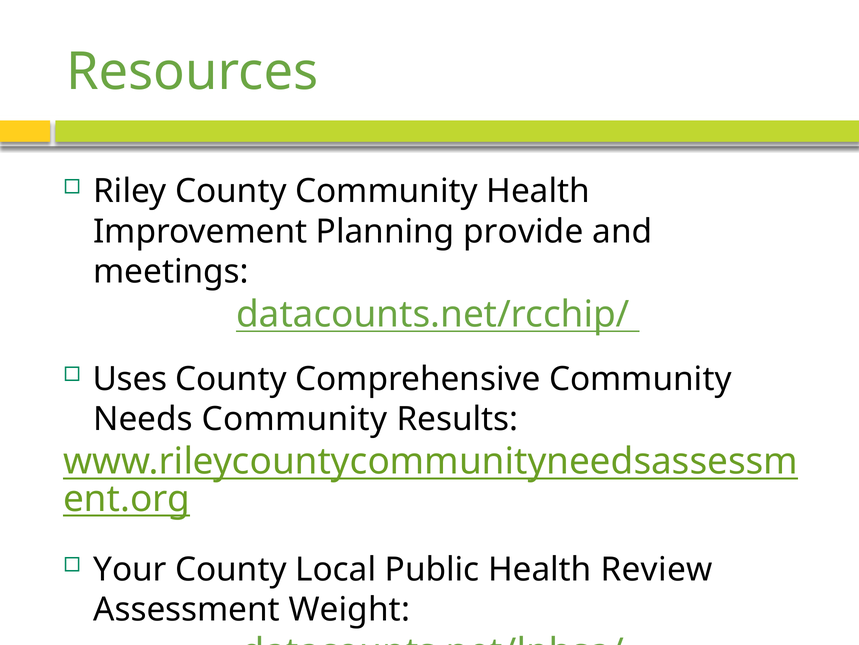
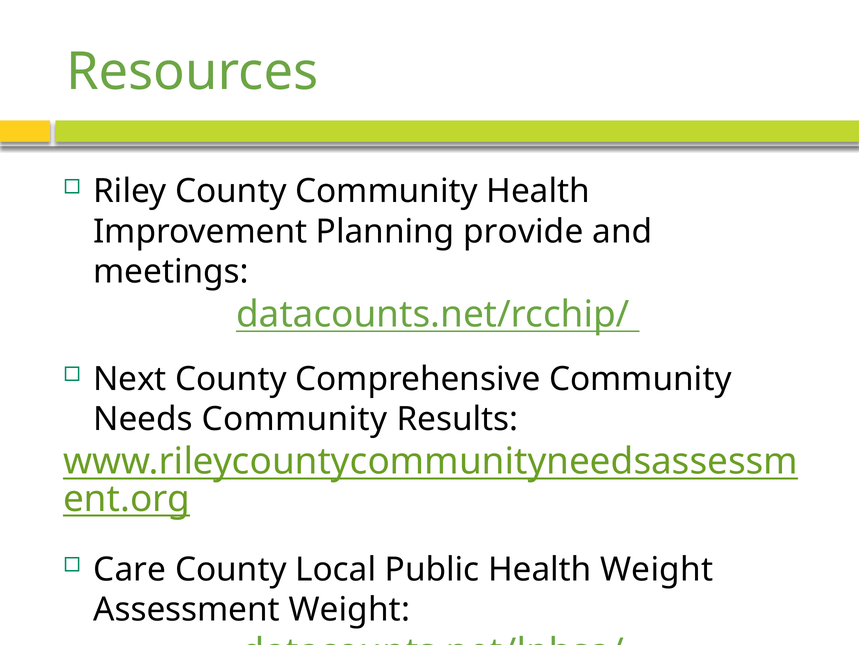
Uses: Uses -> Next (130, 379)
Your: Your -> Care (130, 569)
Health Review: Review -> Weight (657, 569)
